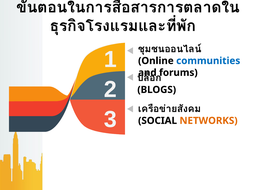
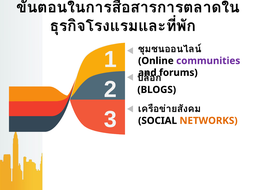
communities colour: blue -> purple (208, 61)
